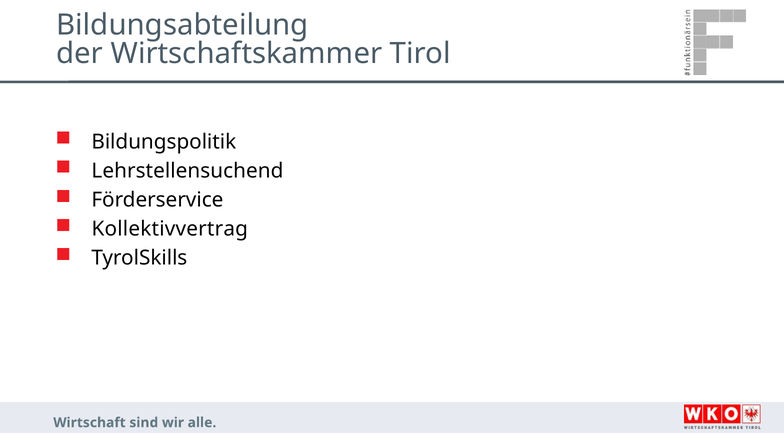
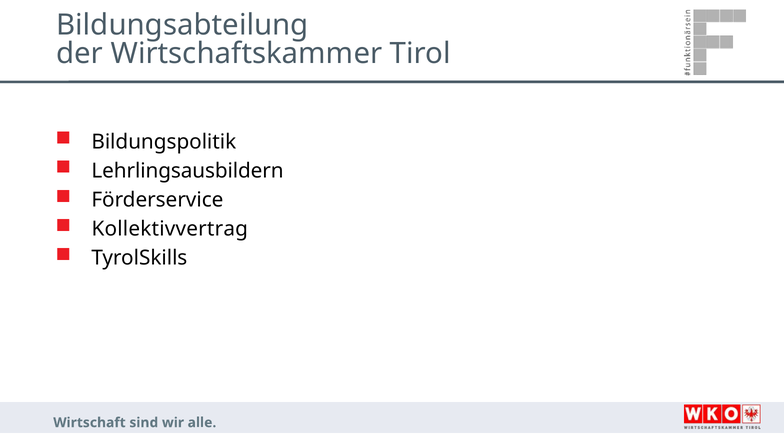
Lehrstellensuchend: Lehrstellensuchend -> Lehrlingsausbildern (188, 171)
